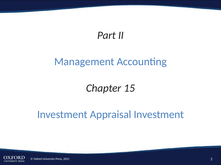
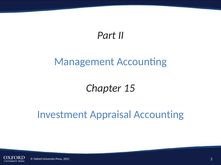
Appraisal Investment: Investment -> Accounting (159, 115)
